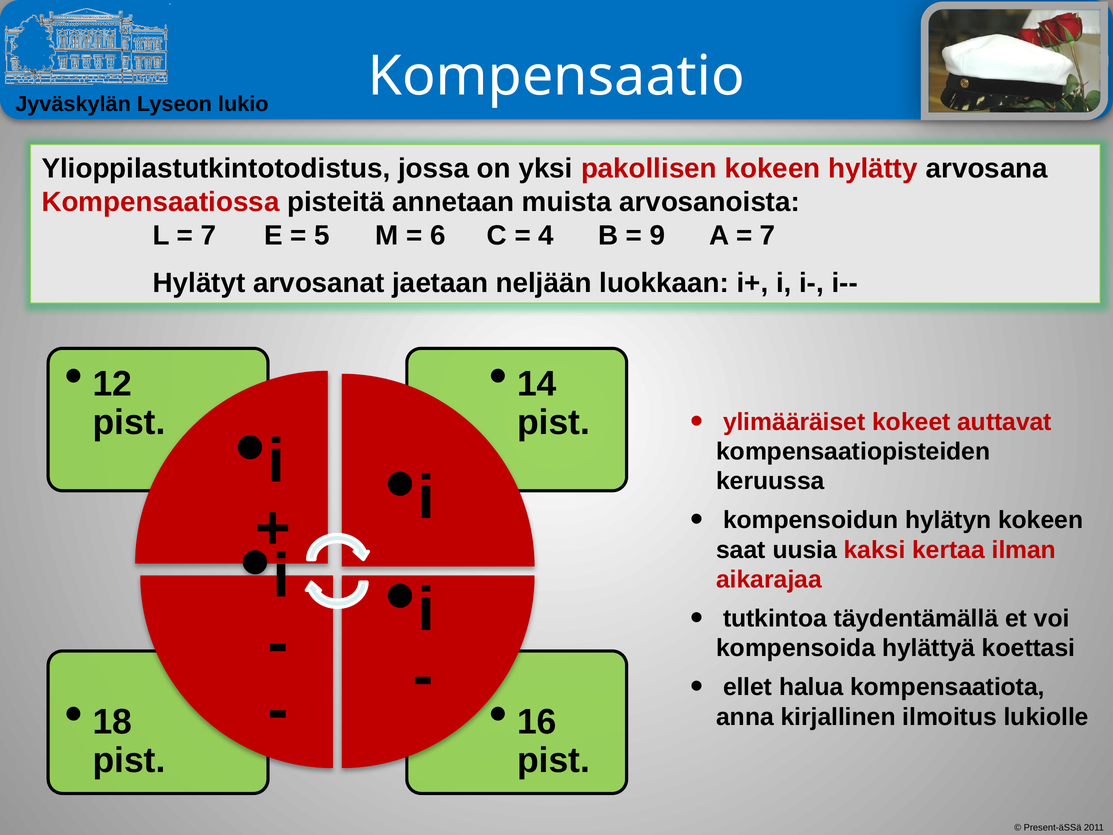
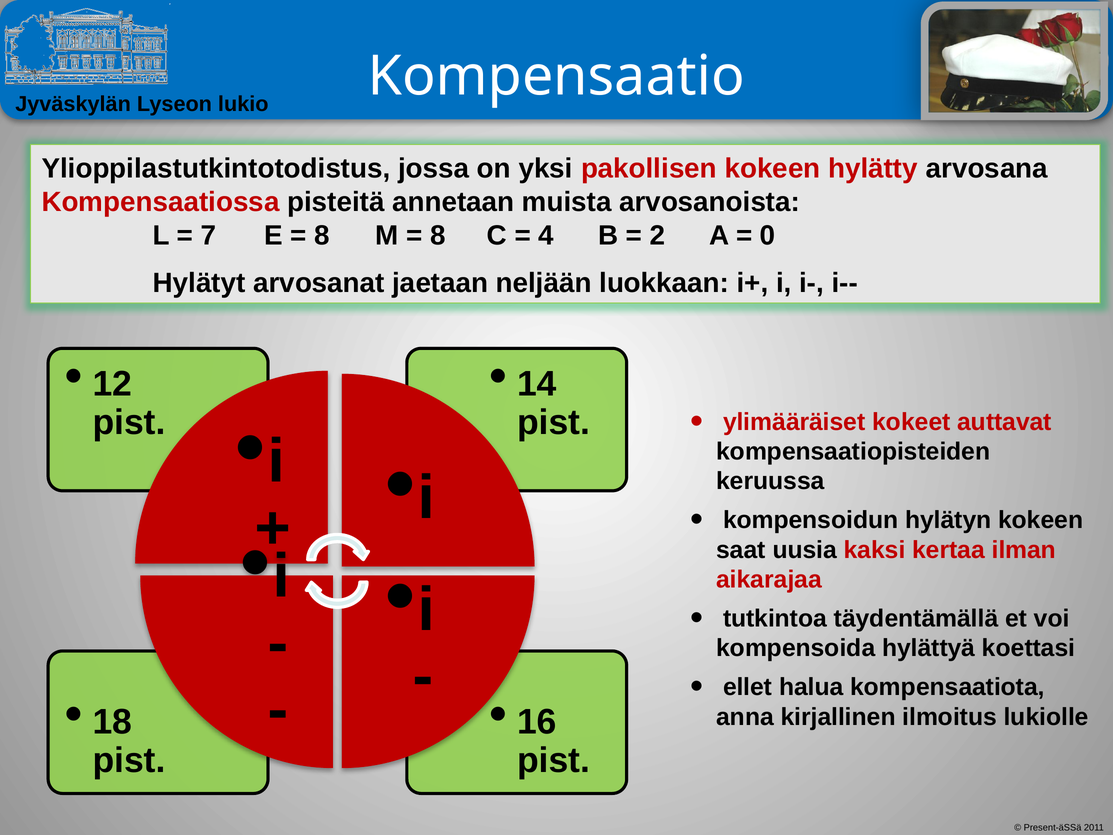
5: 5 -> 8 (322, 235)
6: 6 -> 8 (438, 235)
9: 9 -> 2 (658, 235)
7: 7 -> 0 (768, 235)
